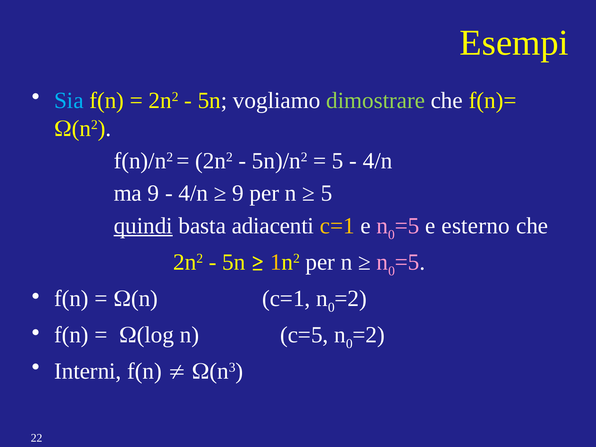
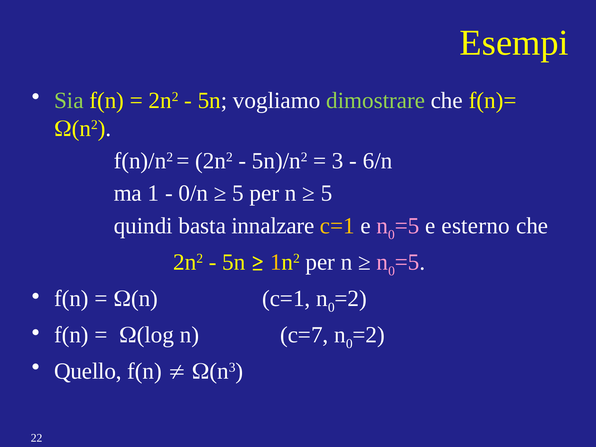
Sia colour: light blue -> light green (69, 101)
5: 5 -> 3 (338, 161)
4/n: 4/n -> 6/n (378, 161)
ma 9: 9 -> 1 (153, 193)
4/n: 4/n -> 0/n (193, 193)
9: 9 -> 5 (238, 193)
quindi underline: present -> none (143, 226)
adiacenti: adiacenti -> innalzare (273, 226)
c=5: c=5 -> c=7 (304, 335)
Interni: Interni -> Quello (88, 371)
